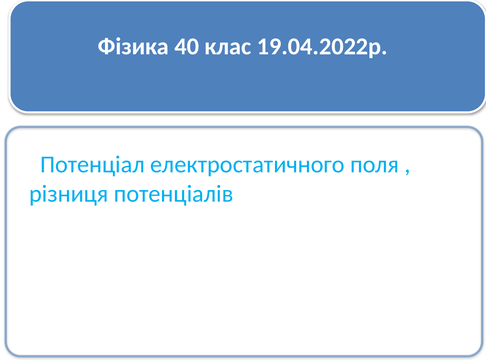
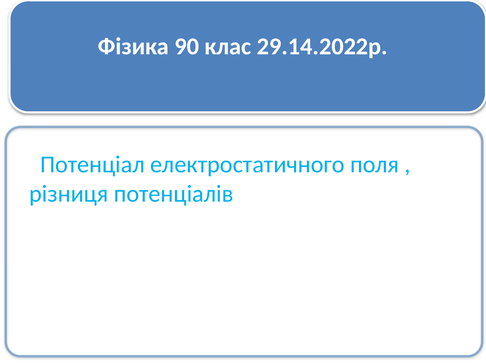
40: 40 -> 90 (187, 47)
19.04.2022р: 19.04.2022р -> 29.14.2022р (322, 47)
